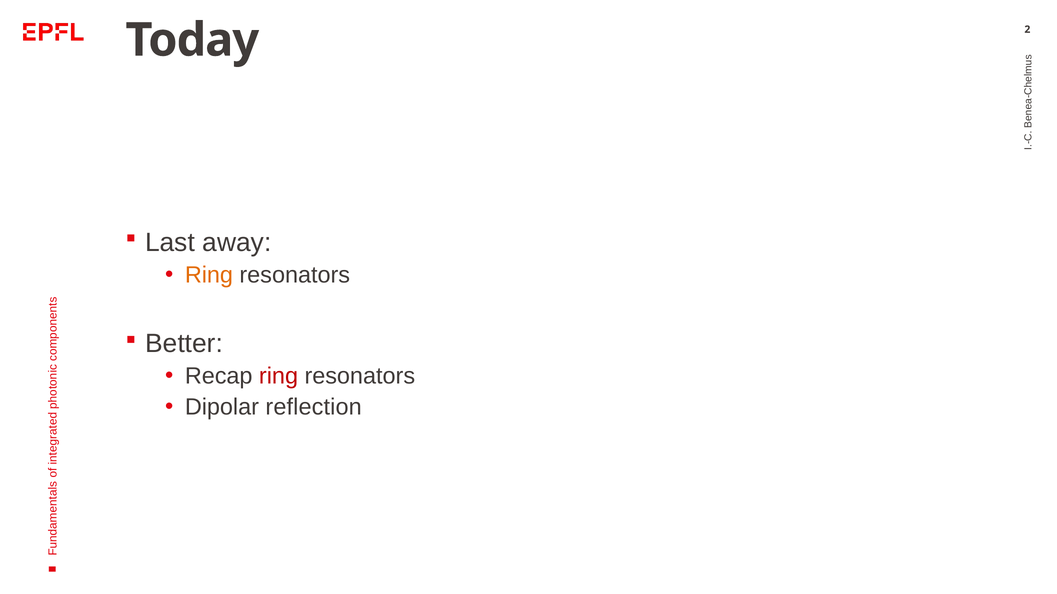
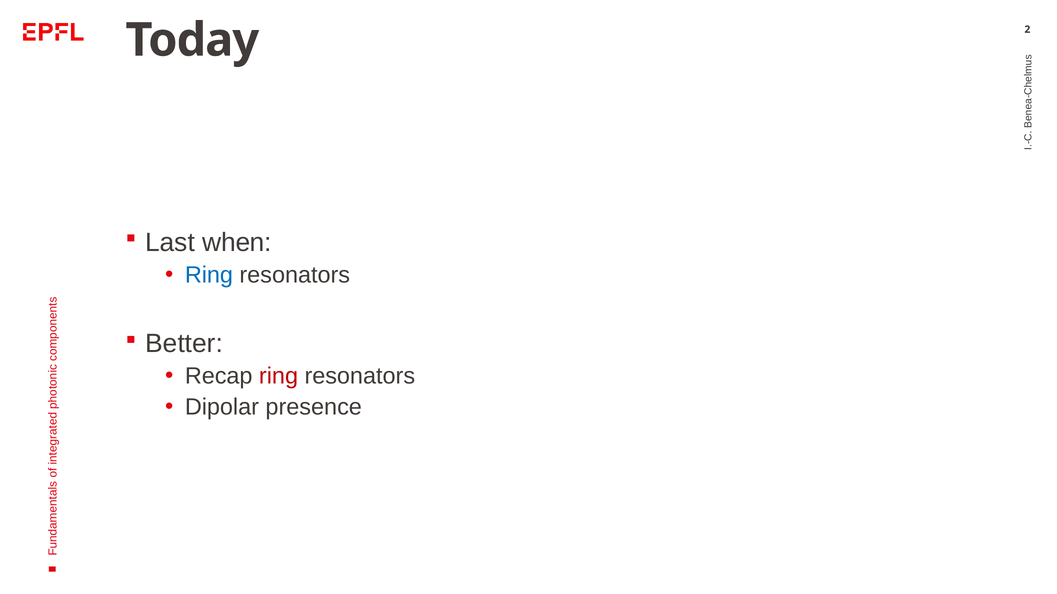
away: away -> when (237, 243)
Ring colour: orange -> blue (209, 275)
reflection: reflection -> presence (314, 407)
